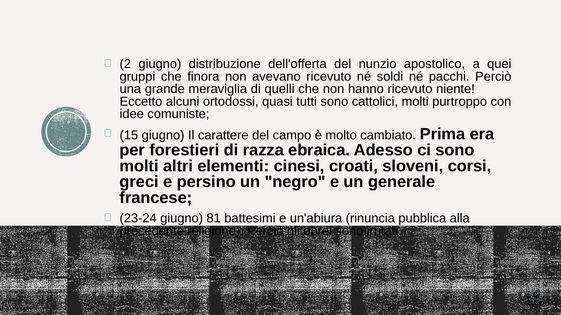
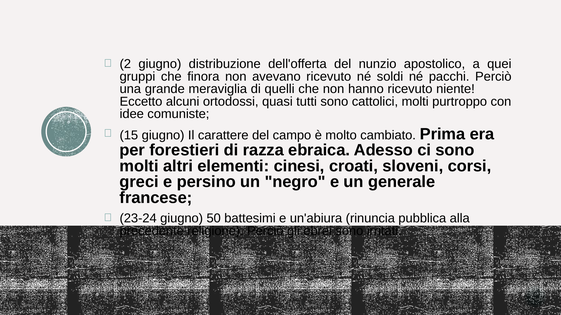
81: 81 -> 50 (214, 219)
